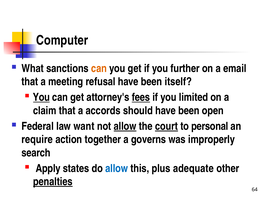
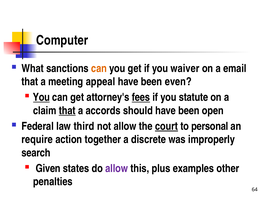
further: further -> waiver (185, 69)
refusal: refusal -> appeal (100, 82)
itself: itself -> even (178, 82)
limited: limited -> statute (193, 98)
that underline: none -> present (67, 111)
want: want -> third (84, 127)
allow underline: present -> none (125, 127)
governs: governs -> discrete (149, 140)
Apply: Apply -> Given (48, 169)
allow colour: blue -> purple (117, 169)
adequate: adequate -> examples (193, 169)
penalties underline: present -> none (53, 182)
